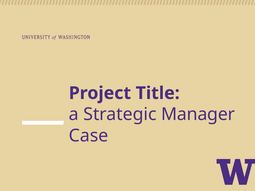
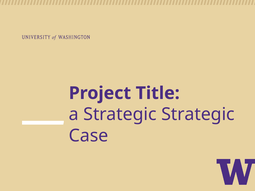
Strategic Manager: Manager -> Strategic (198, 115)
